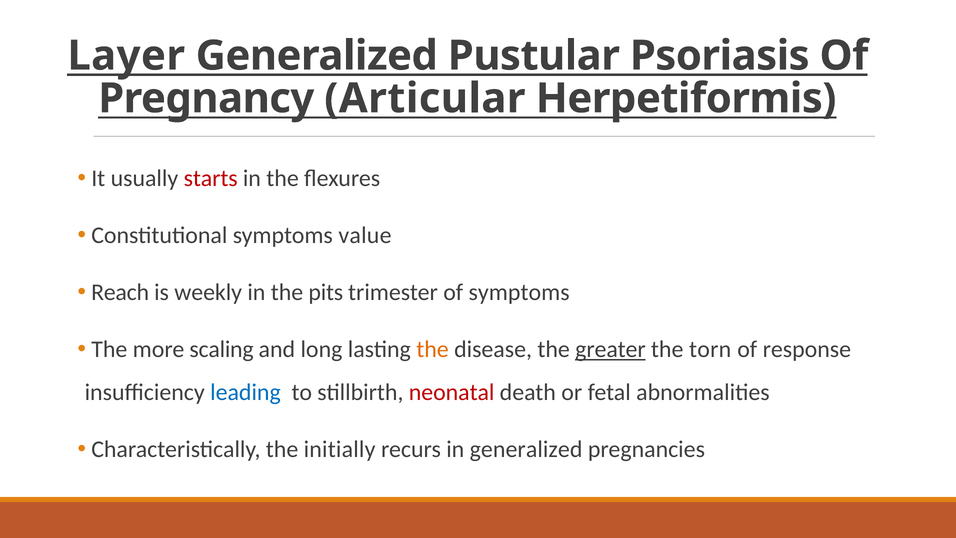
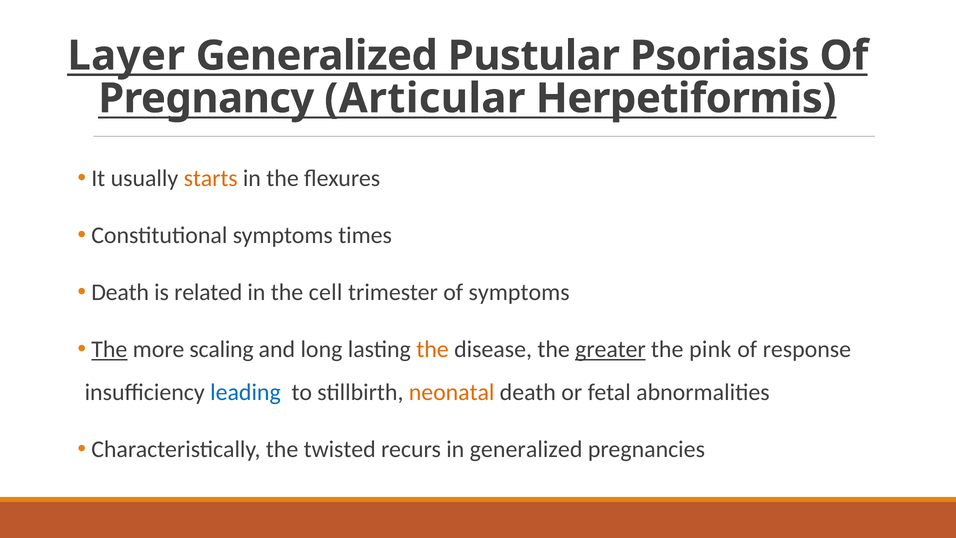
starts colour: red -> orange (211, 179)
value: value -> times (365, 235)
Reach: Reach -> Death (120, 292)
weekly: weekly -> related (208, 292)
pits: pits -> cell (326, 292)
The underline: none -> present (109, 349)
torn: torn -> pink (710, 349)
neonatal colour: red -> orange (452, 392)
initially: initially -> twisted (340, 449)
